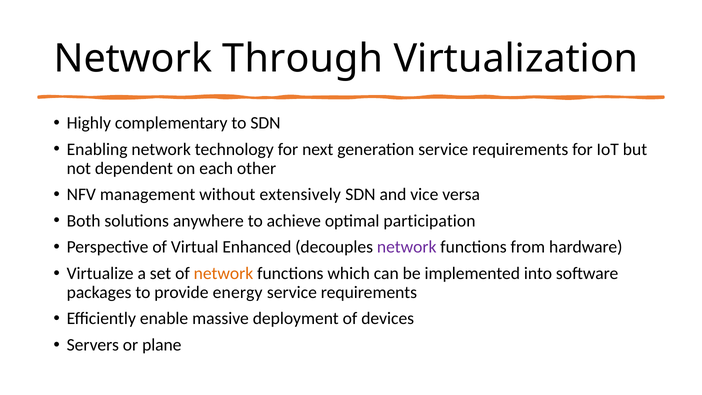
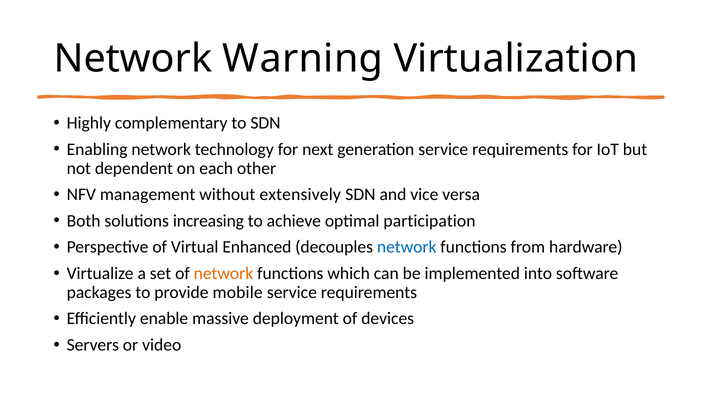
Through: Through -> Warning (303, 59)
anywhere: anywhere -> increasing (208, 221)
network colour: purple -> blue (407, 247)
energy: energy -> mobile (238, 292)
plane: plane -> video (162, 345)
